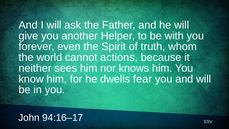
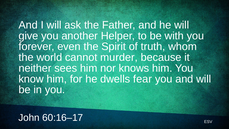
actions: actions -> murder (119, 57)
94:16–17: 94:16–17 -> 60:16–17 (63, 118)
